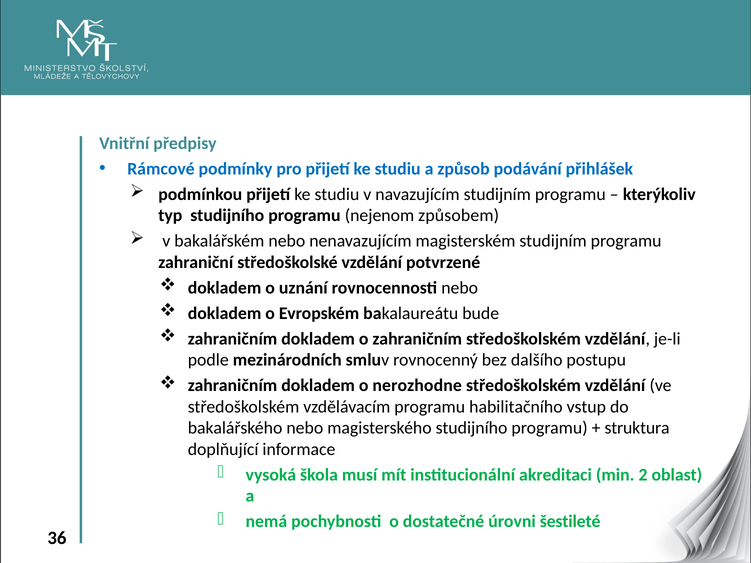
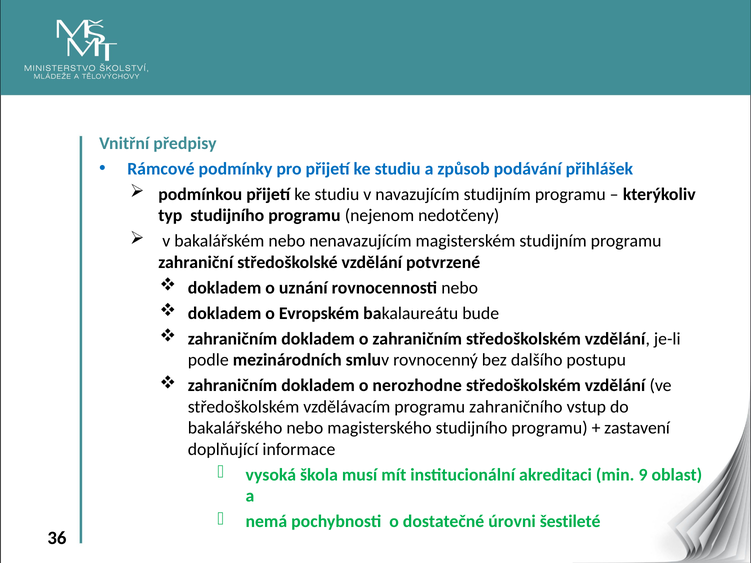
způsobem: způsobem -> nedotčeny (459, 216)
habilitačního: habilitačního -> zahraničního (516, 407)
struktura: struktura -> zastavení (637, 428)
2: 2 -> 9 (643, 475)
